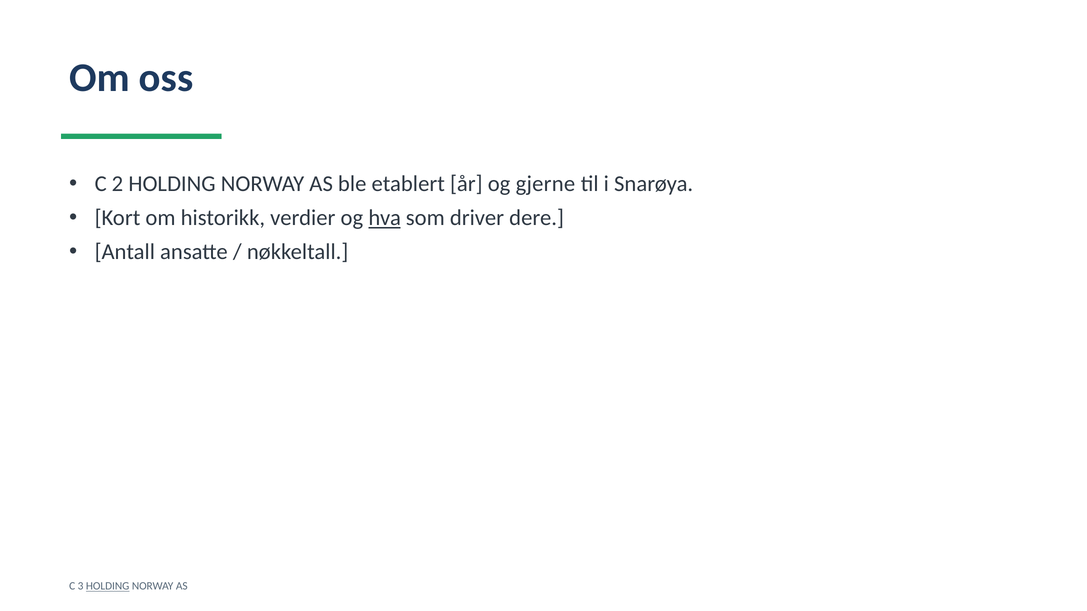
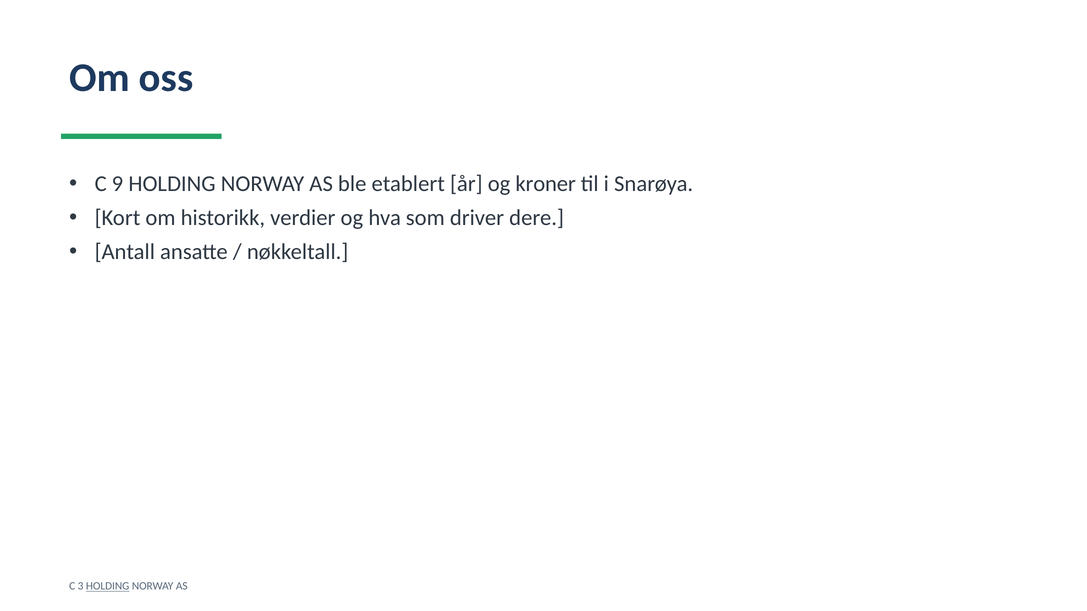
2: 2 -> 9 (117, 184)
gjerne: gjerne -> kroner (546, 184)
hva underline: present -> none (385, 218)
